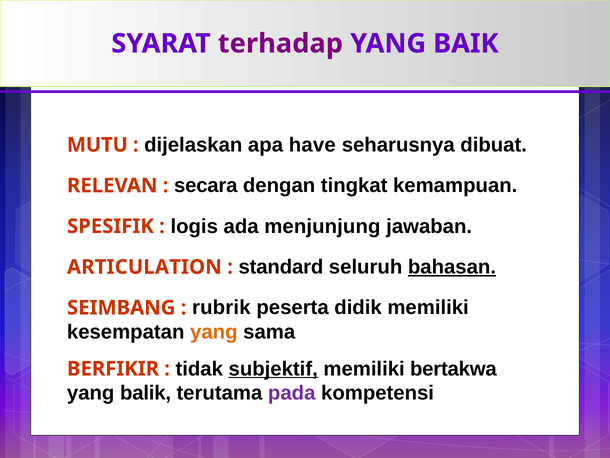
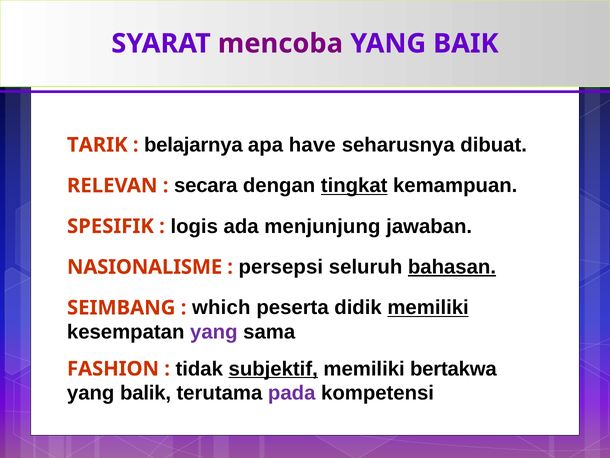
terhadap: terhadap -> mencoba (280, 44)
MUTU: MUTU -> TARIK (97, 145)
dijelaskan: dijelaskan -> belajarnya (193, 145)
tingkat underline: none -> present (354, 185)
ARTICULATION: ARTICULATION -> NASIONALISME (145, 267)
standard: standard -> persepsi (281, 267)
rubrik: rubrik -> which (221, 307)
memiliki underline: none -> present (428, 307)
yang colour: orange -> purple (214, 332)
BERFIKIR: BERFIKIR -> FASHION (113, 368)
